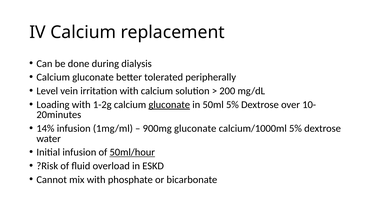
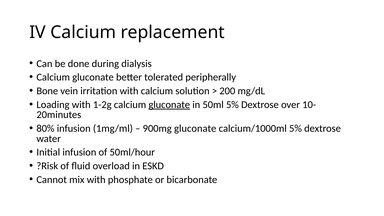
Level: Level -> Bone (47, 91)
14%: 14% -> 80% (45, 128)
50ml/hour underline: present -> none (132, 152)
